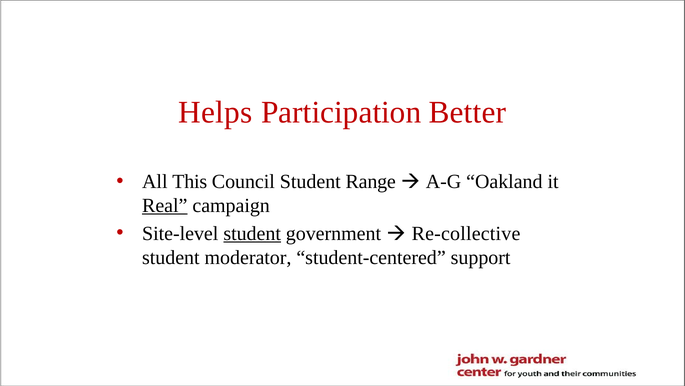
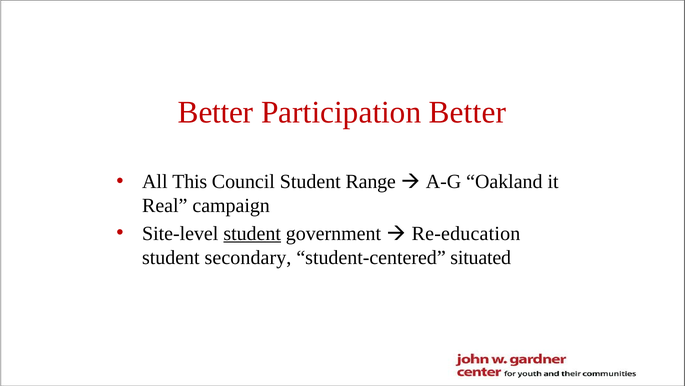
Helps: Helps -> Better (216, 112)
Real underline: present -> none (165, 205)
Re-collective: Re-collective -> Re-education (466, 233)
moderator: moderator -> secondary (248, 257)
support: support -> situated (481, 257)
